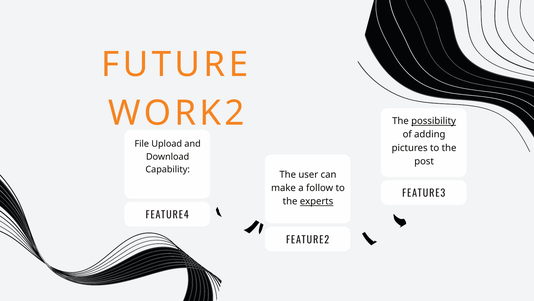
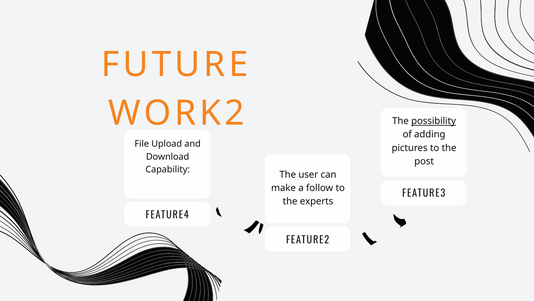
experts underline: present -> none (317, 201)
